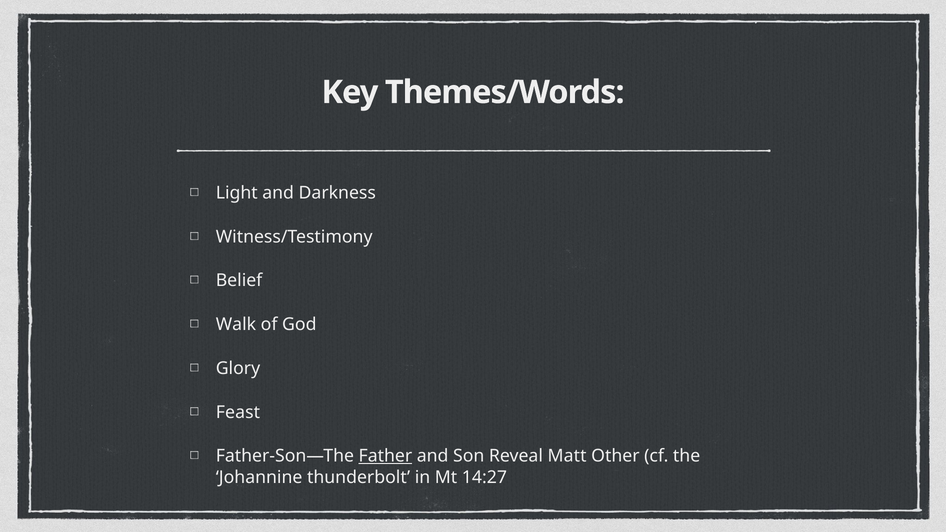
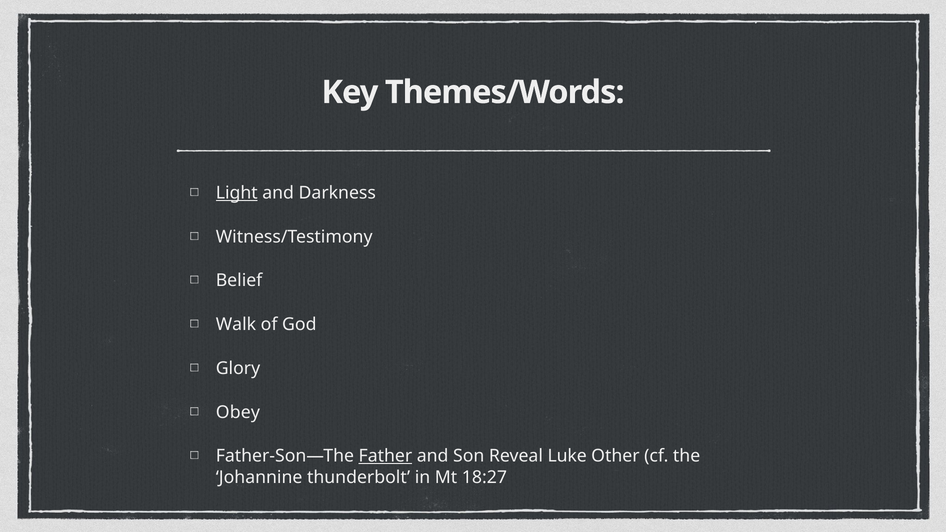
Light underline: none -> present (237, 193)
Feast: Feast -> Obey (238, 412)
Matt: Matt -> Luke (567, 456)
14:27: 14:27 -> 18:27 (484, 477)
